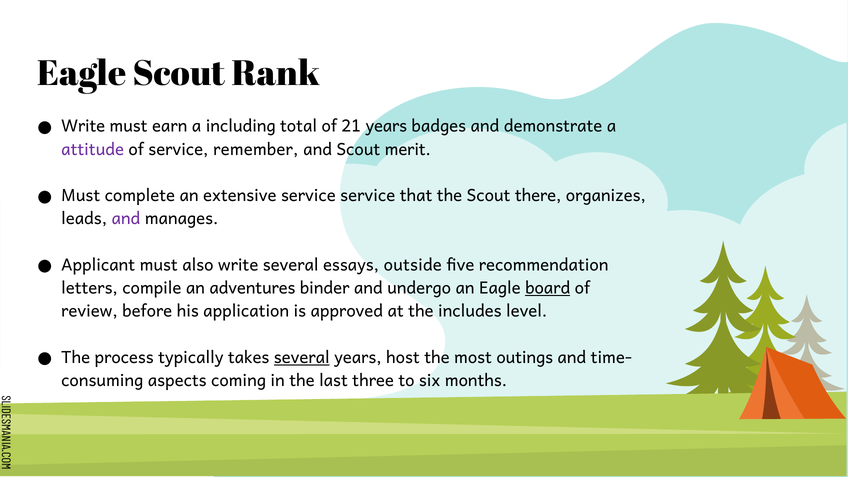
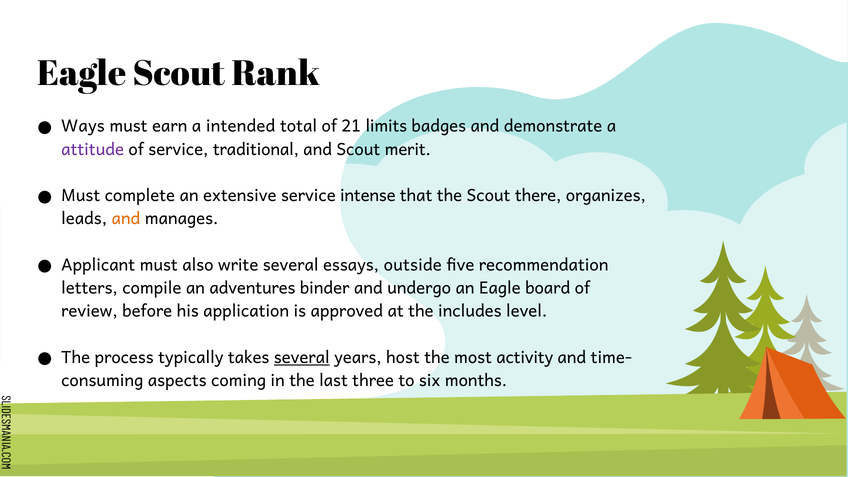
Write: Write -> Ways (83, 126)
including: including -> intended (241, 126)
21 years: years -> limits (386, 126)
remember: remember -> traditional (256, 149)
service service: service -> intense (368, 196)
and colour: purple -> orange (126, 219)
board underline: present -> none (548, 288)
outings: outings -> activity (525, 358)
